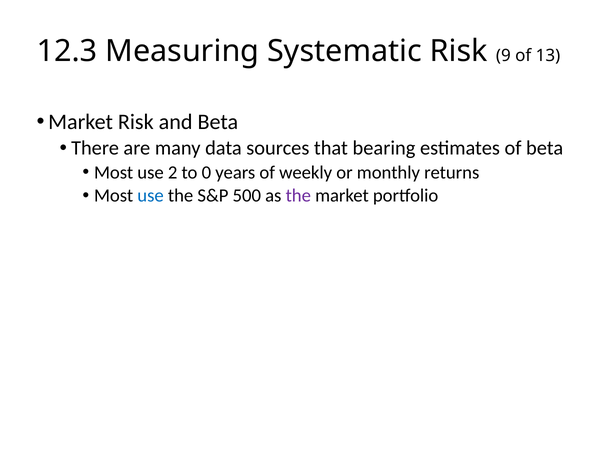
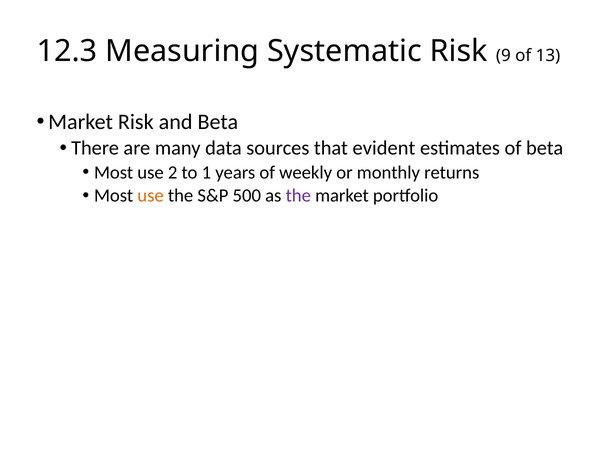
bearing: bearing -> evident (384, 148)
0: 0 -> 1 (206, 172)
use colour: blue -> orange (151, 196)
